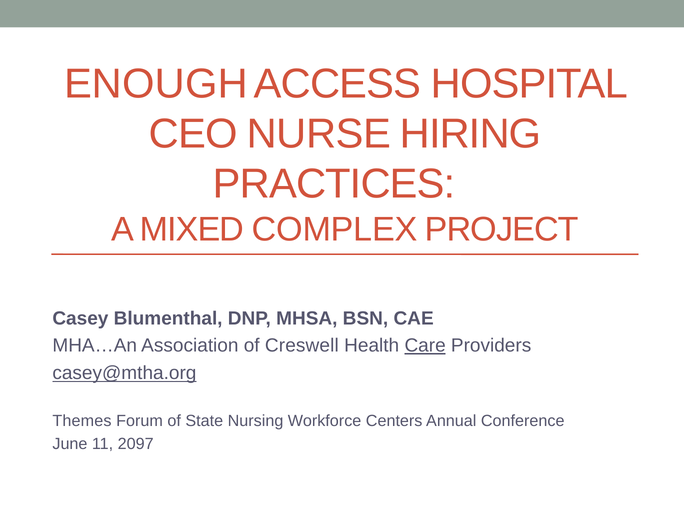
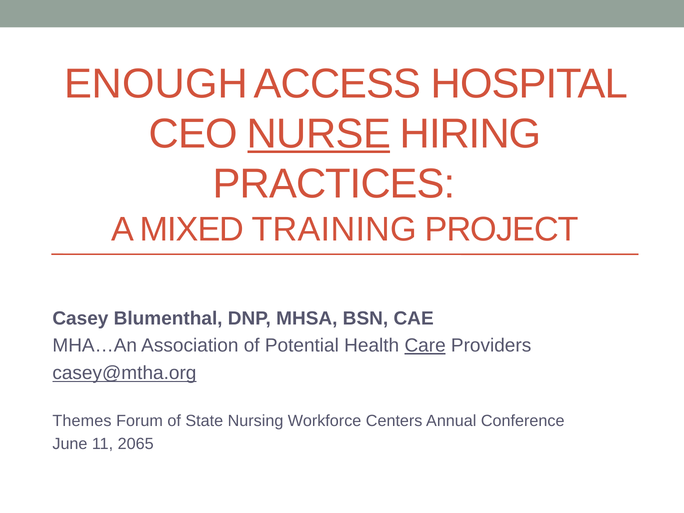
NURSE underline: none -> present (319, 134)
COMPLEX: COMPLEX -> TRAINING (334, 229)
Creswell: Creswell -> Potential (302, 346)
2097: 2097 -> 2065 (136, 444)
